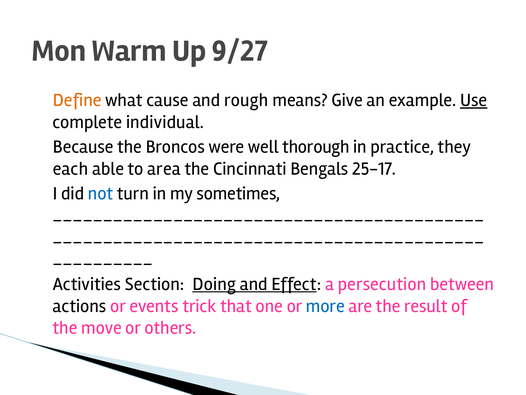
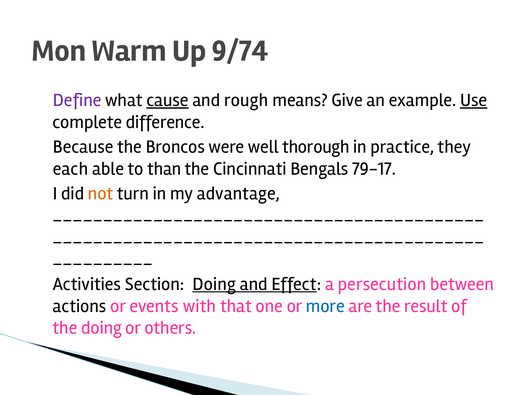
9/27: 9/27 -> 9/74 (240, 51)
Define colour: orange -> purple (77, 100)
cause underline: none -> present (168, 100)
individual: individual -> difference (165, 122)
area: area -> than (164, 169)
25-17: 25-17 -> 79-17 (374, 169)
not colour: blue -> orange (101, 193)
sometimes: sometimes -> advantage (238, 193)
trick: trick -> with (199, 306)
the move: move -> doing (102, 328)
